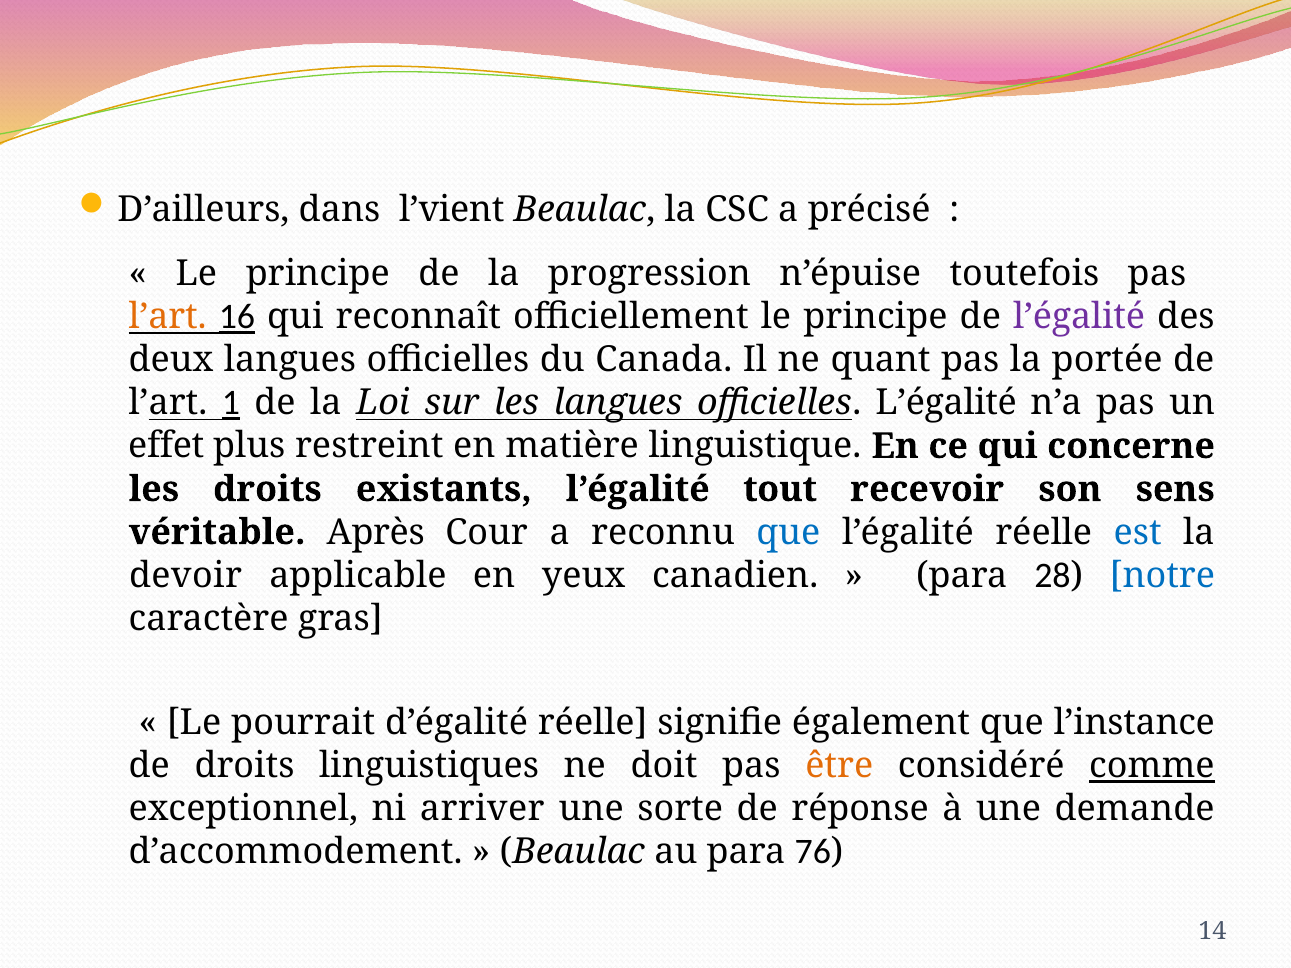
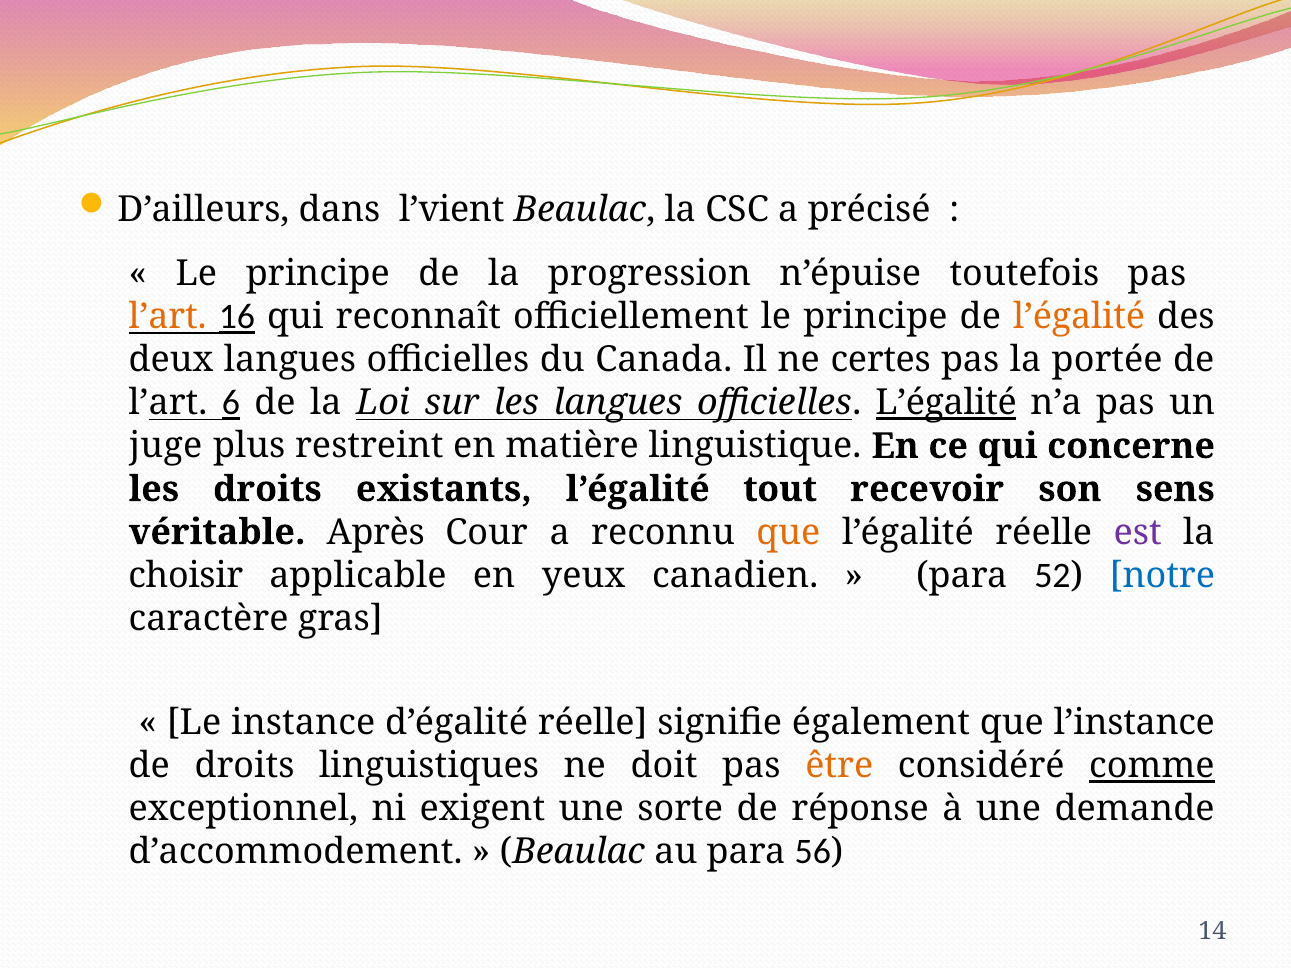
l’égalité colour: purple -> orange (1079, 317)
quant: quant -> certes (881, 360)
1: 1 -> 6 (231, 403)
L’égalité underline: none -> present (946, 403)
effet: effet -> juge (166, 446)
que colour: blue -> orange (788, 532)
est colour: blue -> purple (1138, 532)
devoir: devoir -> choisir (186, 575)
28: 28 -> 52 (1052, 575)
pourrait: pourrait -> instance (303, 723)
arriver: arriver -> exigent (482, 809)
76: 76 -> 56 (813, 852)
